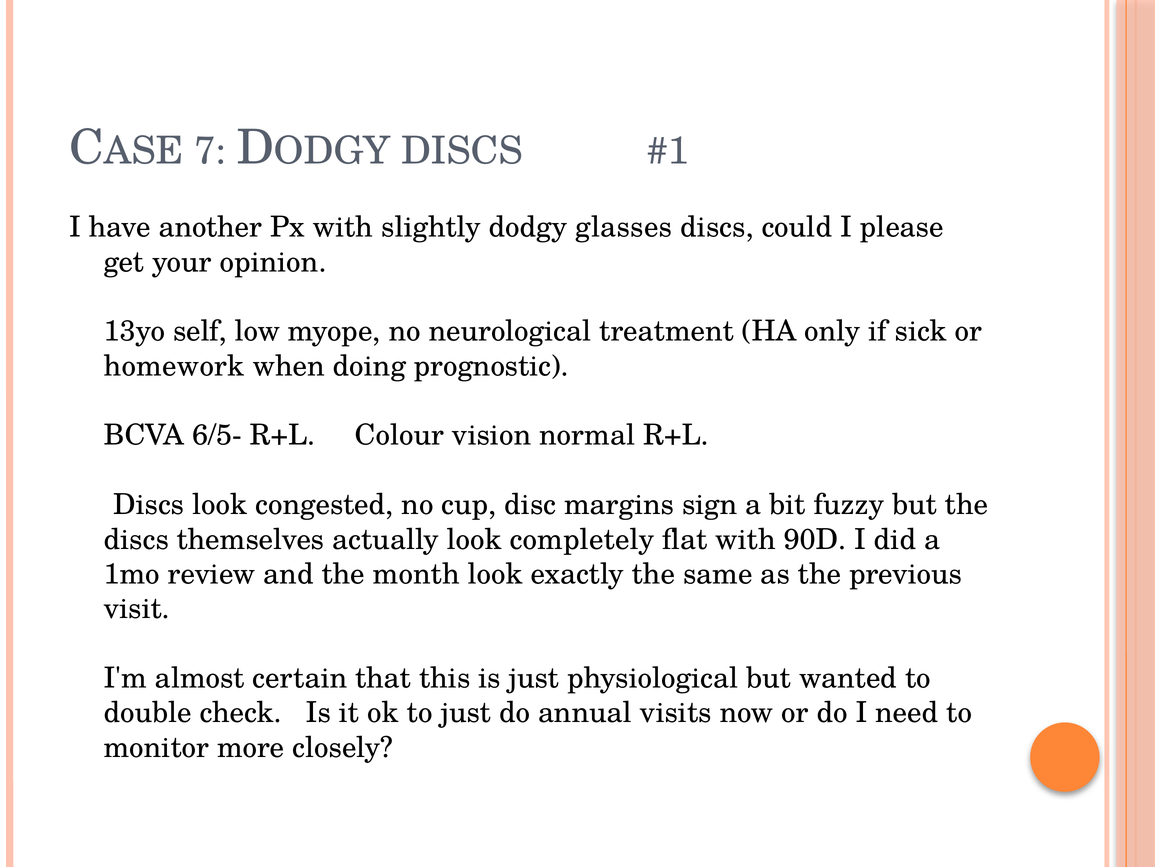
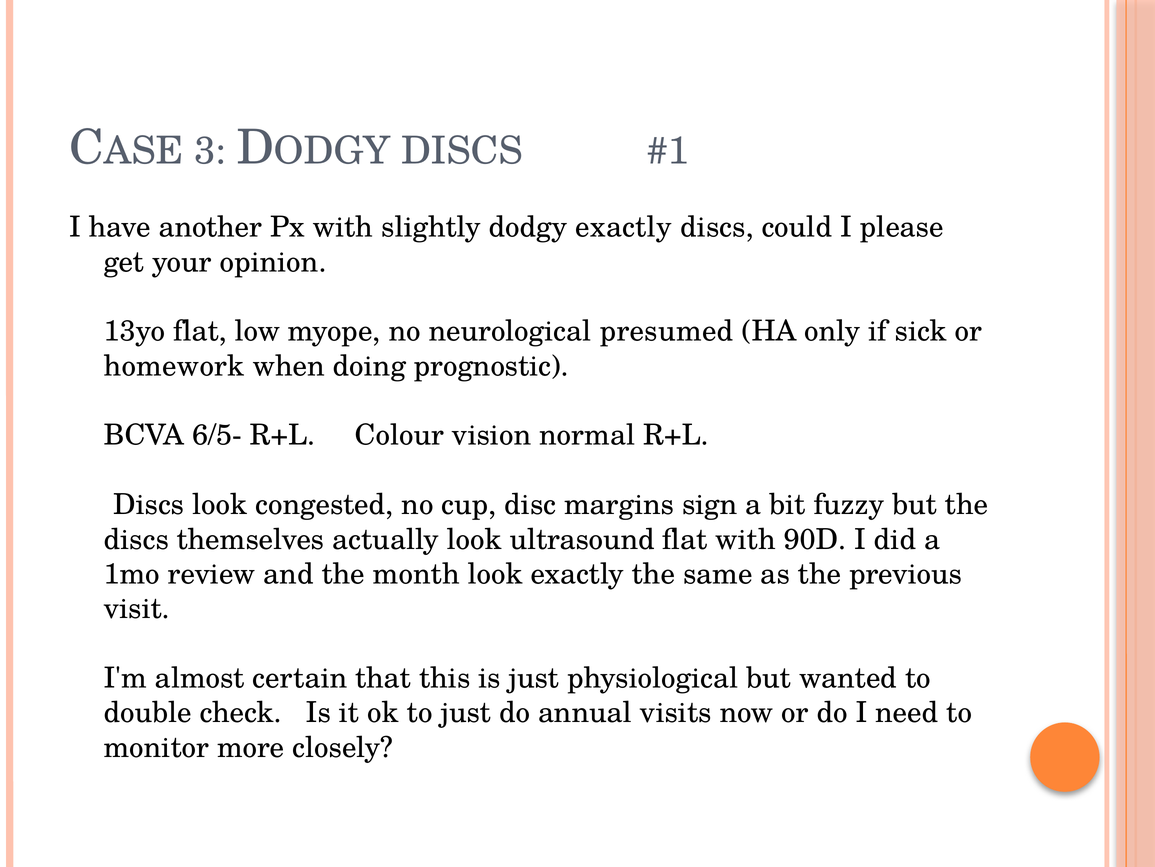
7: 7 -> 3 (210, 151)
dodgy glasses: glasses -> exactly (624, 227)
13yo self: self -> flat (200, 331)
treatment: treatment -> presumed (667, 331)
completely: completely -> ultrasound (582, 539)
